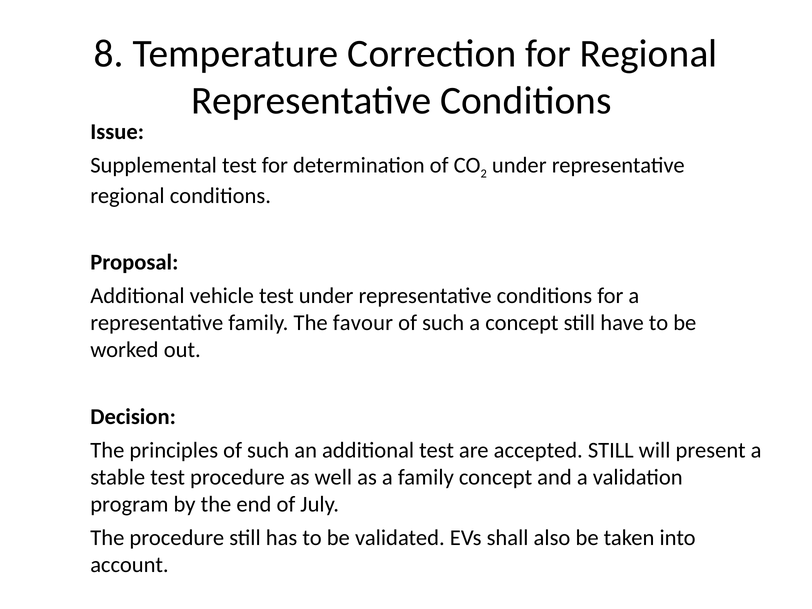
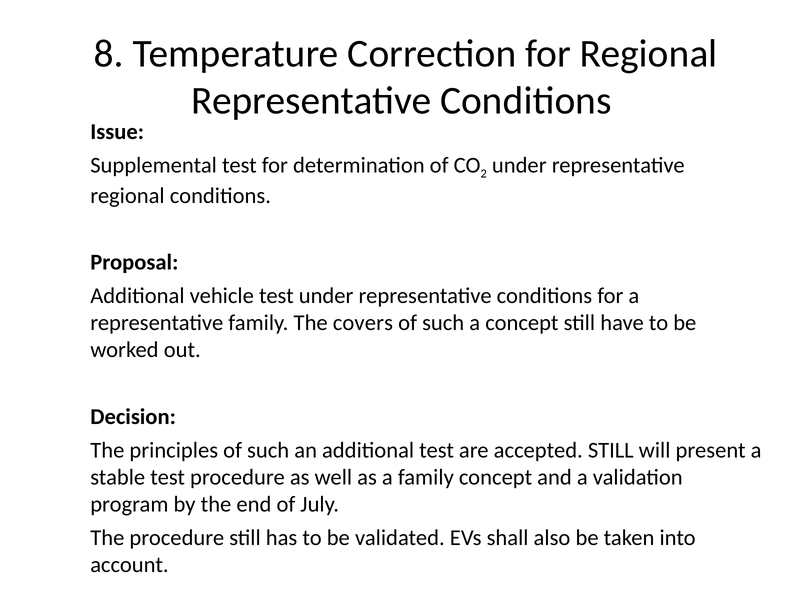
favour: favour -> covers (363, 323)
